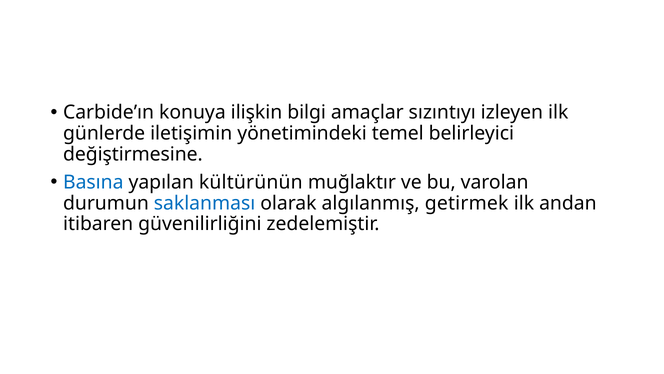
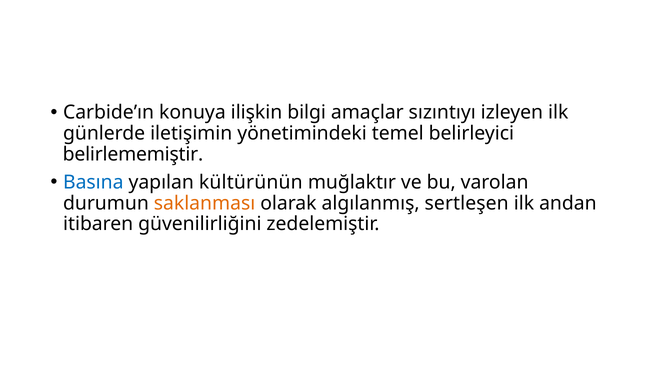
değiştirmesine: değiştirmesine -> belirlememiştir (133, 154)
saklanması colour: blue -> orange (205, 203)
getirmek: getirmek -> sertleşen (467, 203)
